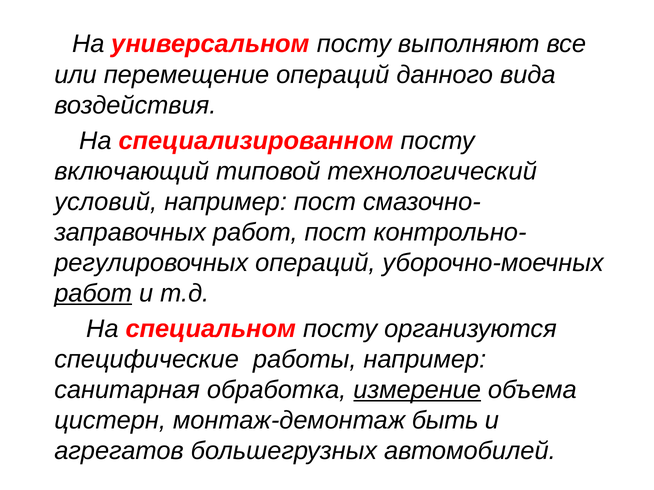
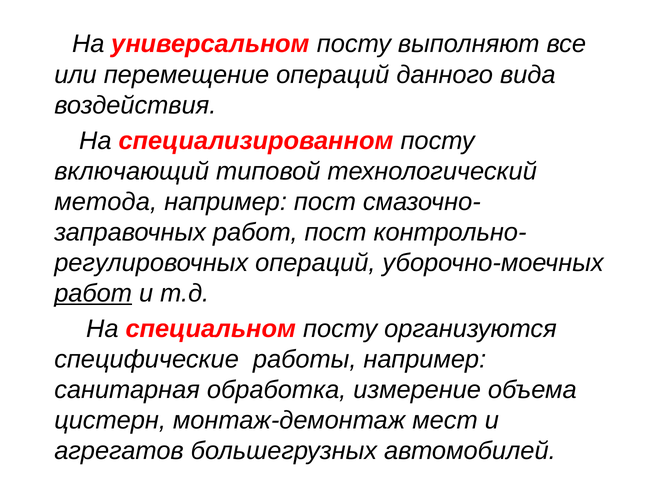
условий: условий -> метода (106, 202)
измерение underline: present -> none (417, 390)
быть: быть -> мест (445, 421)
